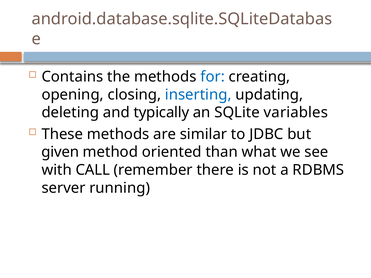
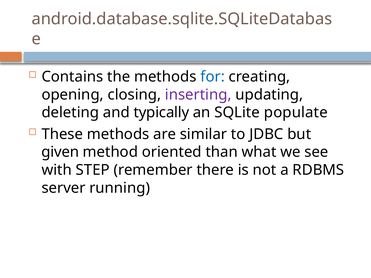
inserting colour: blue -> purple (198, 95)
variables: variables -> populate (296, 113)
CALL: CALL -> STEP (93, 170)
